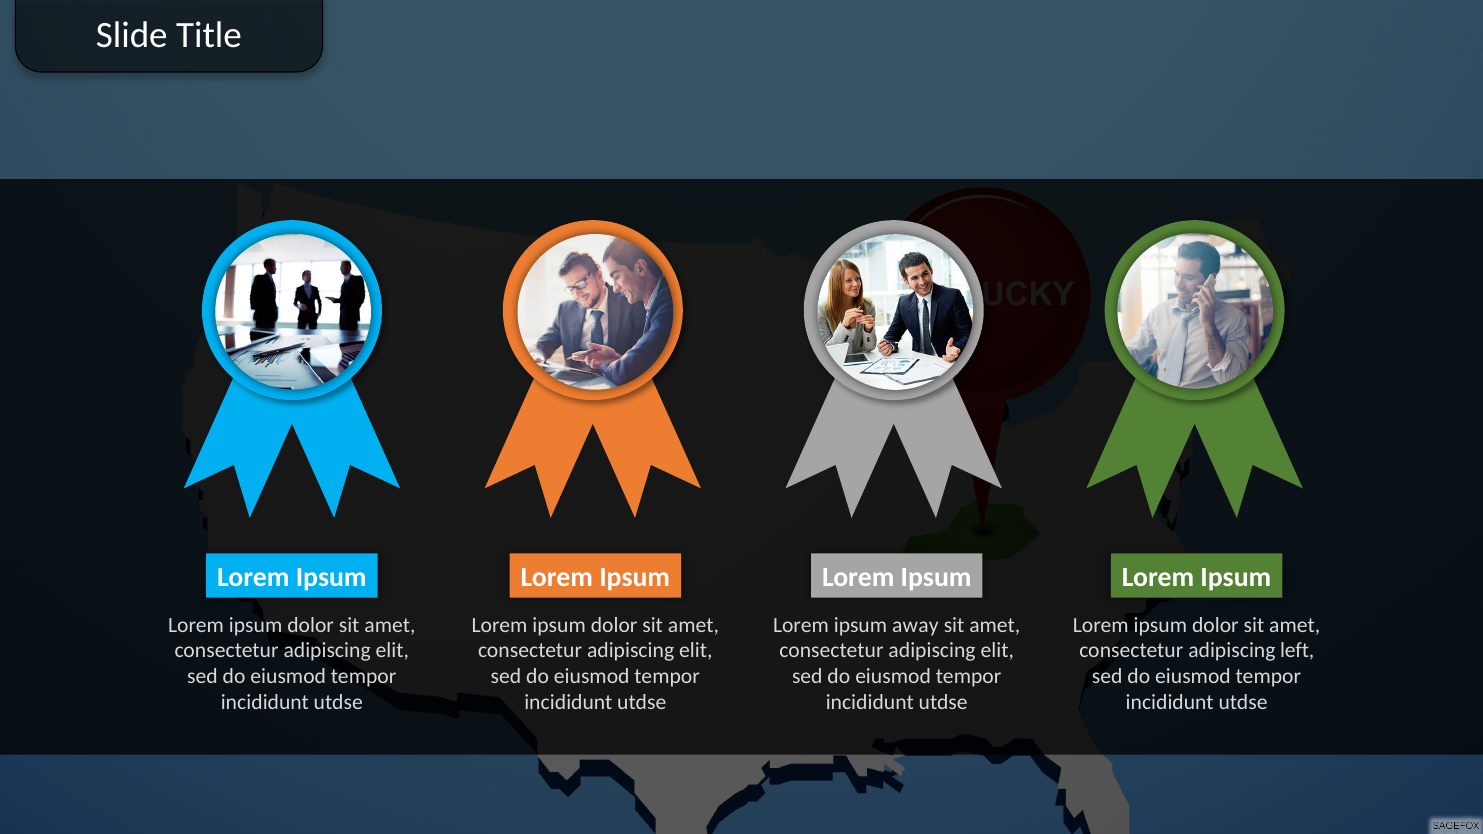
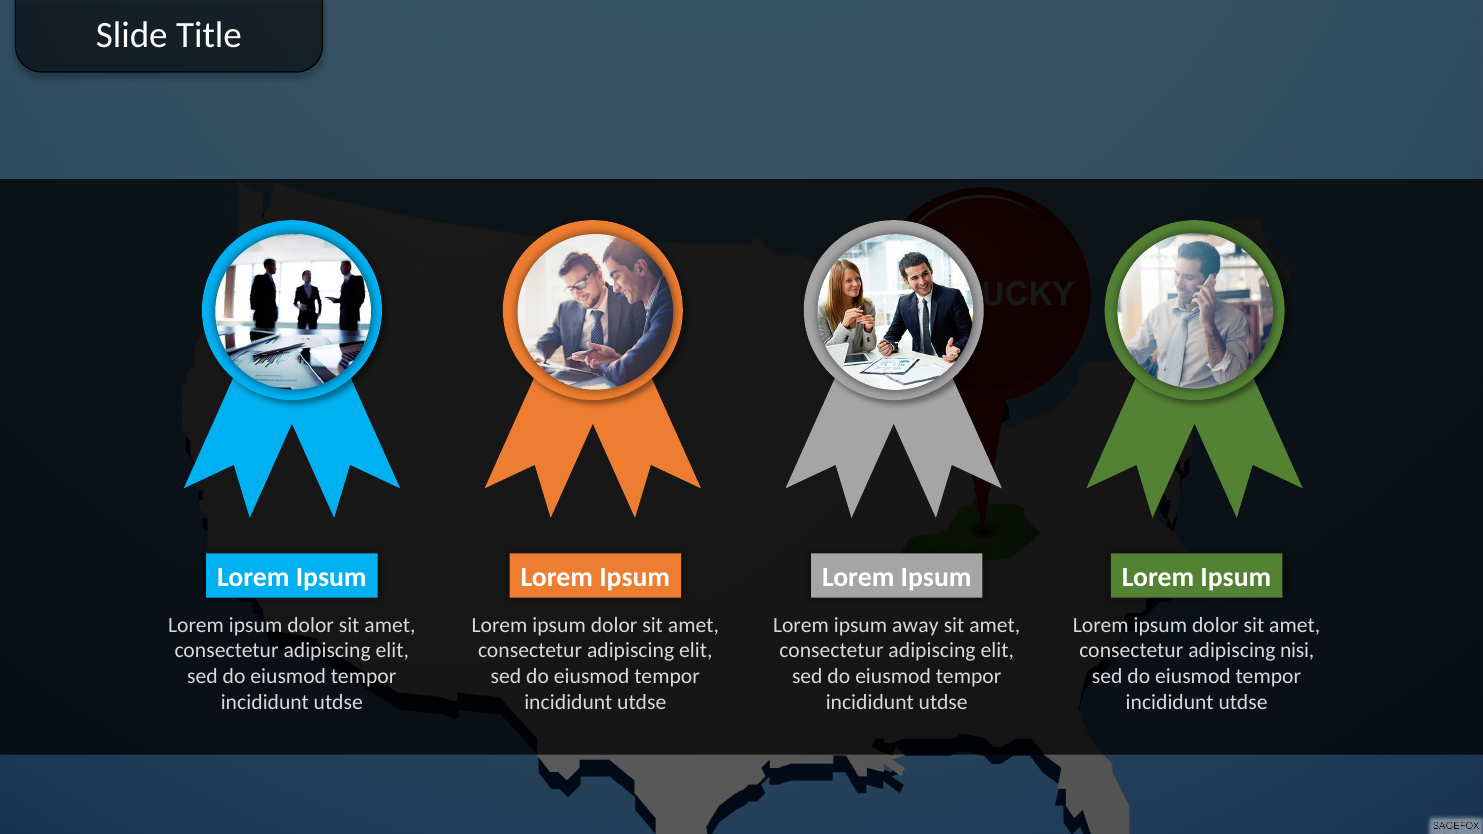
left: left -> nisi (1297, 651)
